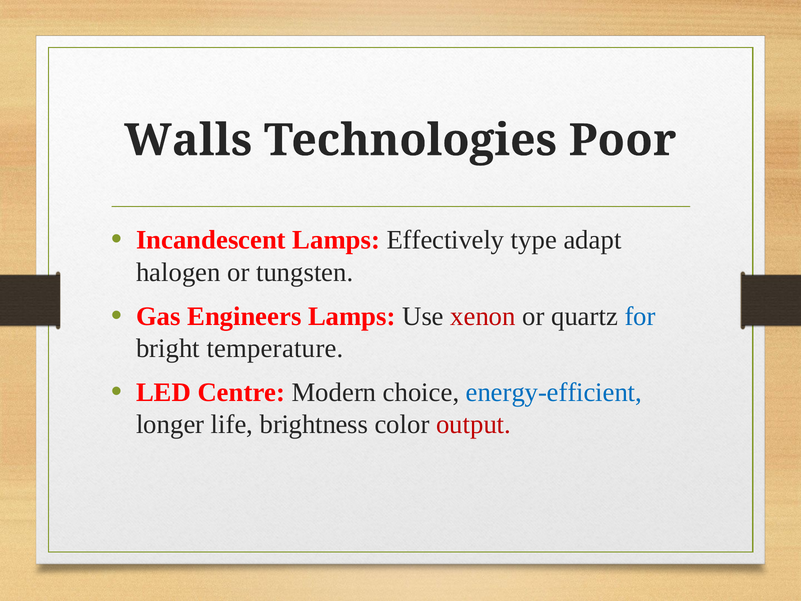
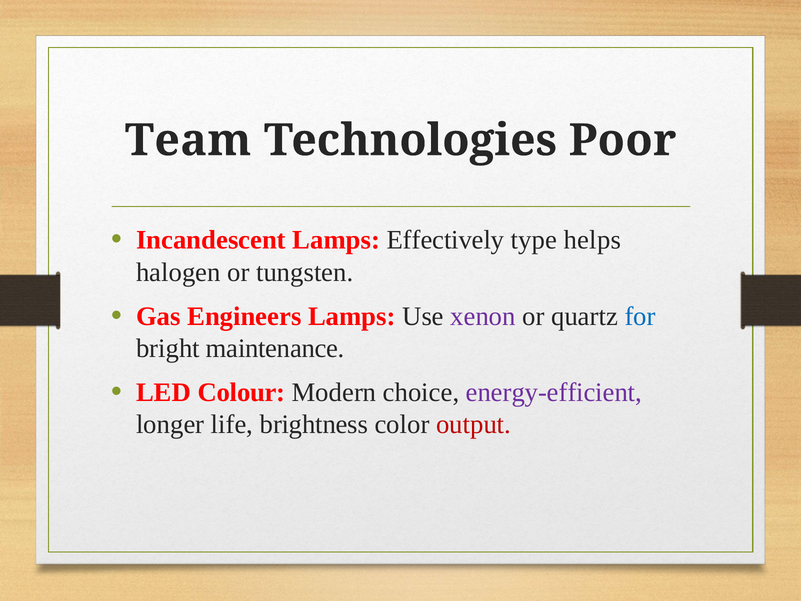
Walls: Walls -> Team (188, 140)
adapt: adapt -> helps (592, 240)
xenon colour: red -> purple (483, 316)
temperature: temperature -> maintenance (275, 348)
Centre: Centre -> Colour (242, 392)
energy-efficient colour: blue -> purple (554, 392)
